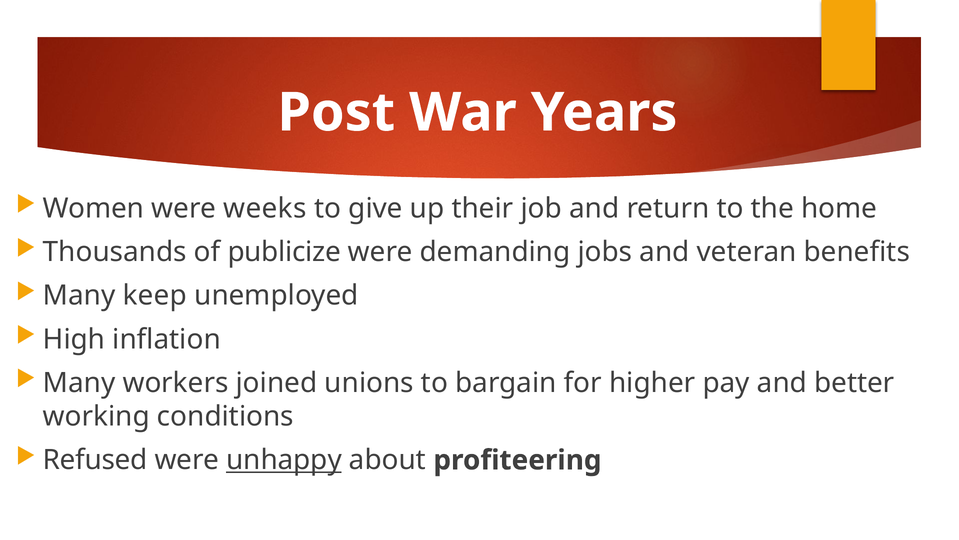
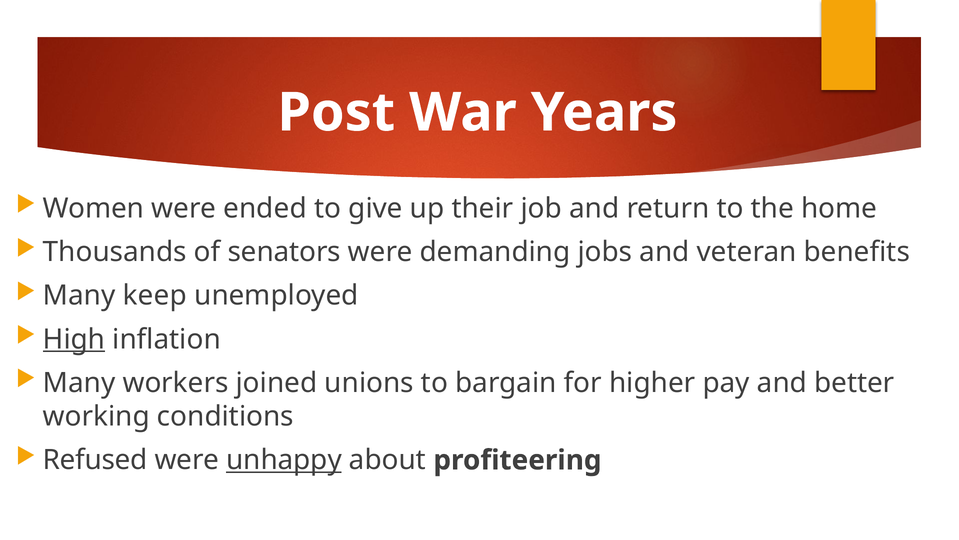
weeks: weeks -> ended (265, 208)
publicize: publicize -> senators (284, 252)
High underline: none -> present (74, 339)
